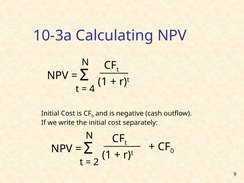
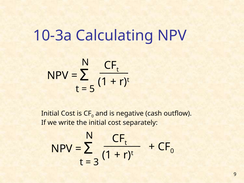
4: 4 -> 5 (92, 89)
2: 2 -> 3 (96, 162)
